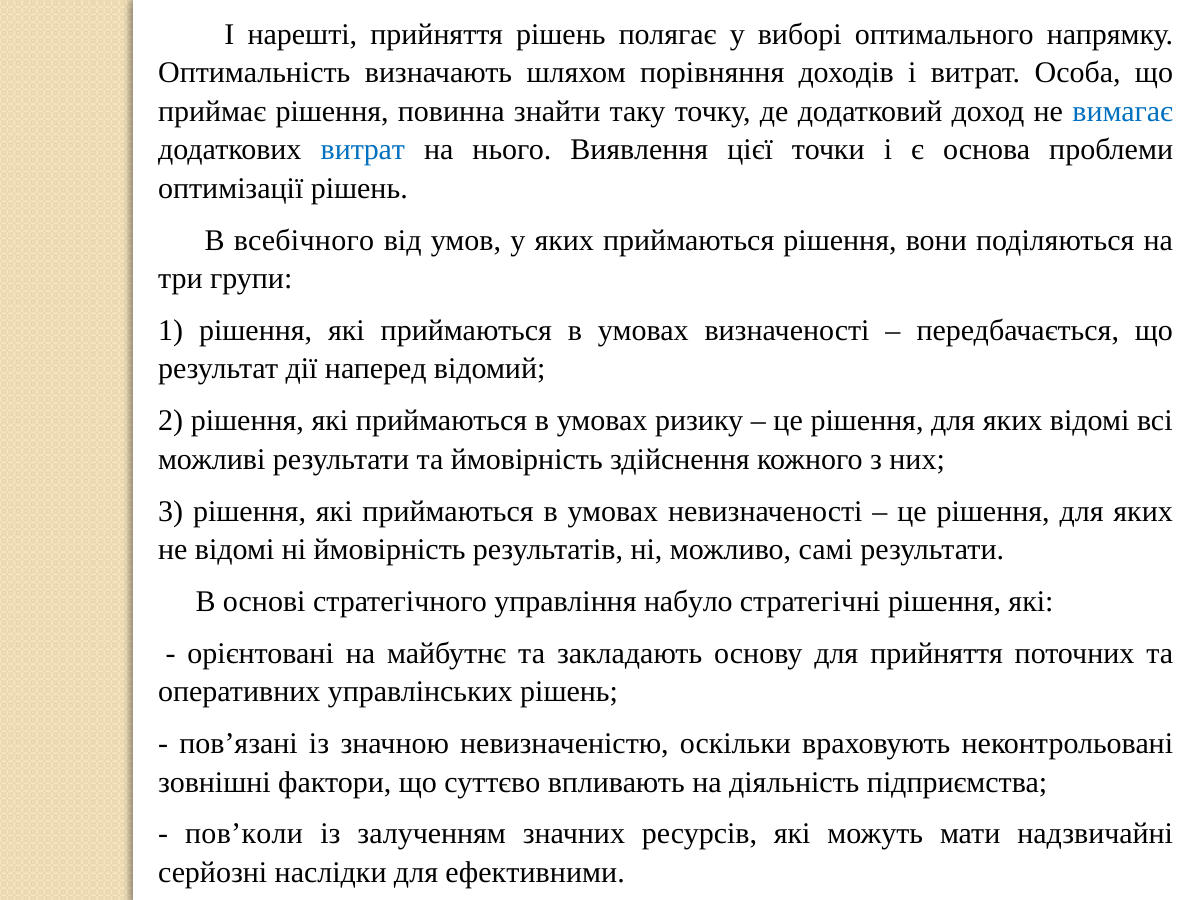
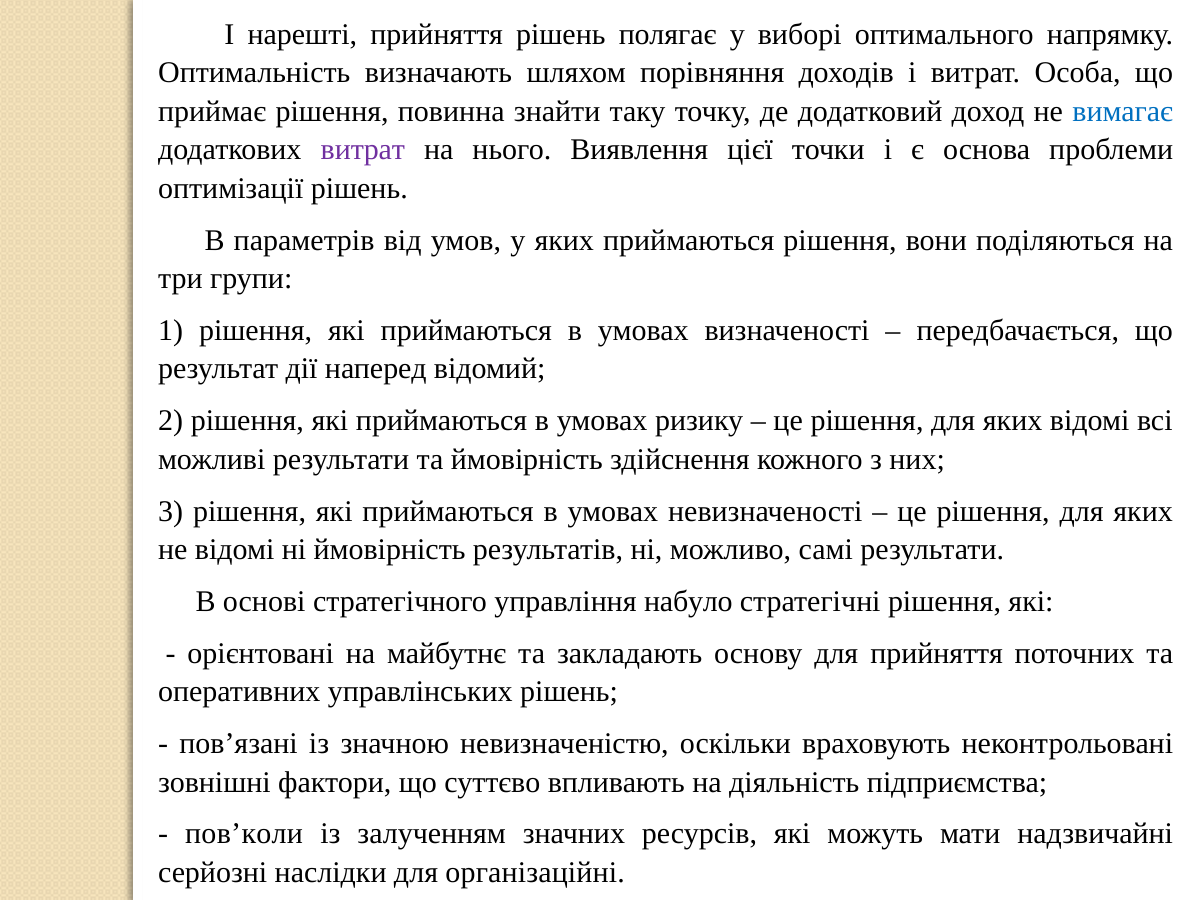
витрат colour: blue -> purple (363, 150)
всебічного: всебічного -> параметрів (304, 240)
ефективними: ефективними -> організаційні (535, 872)
